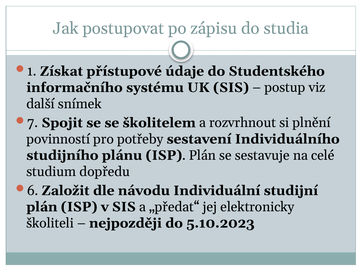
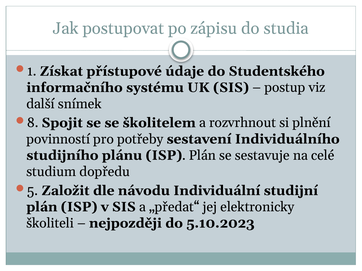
7: 7 -> 8 (33, 123)
6: 6 -> 5 (33, 191)
